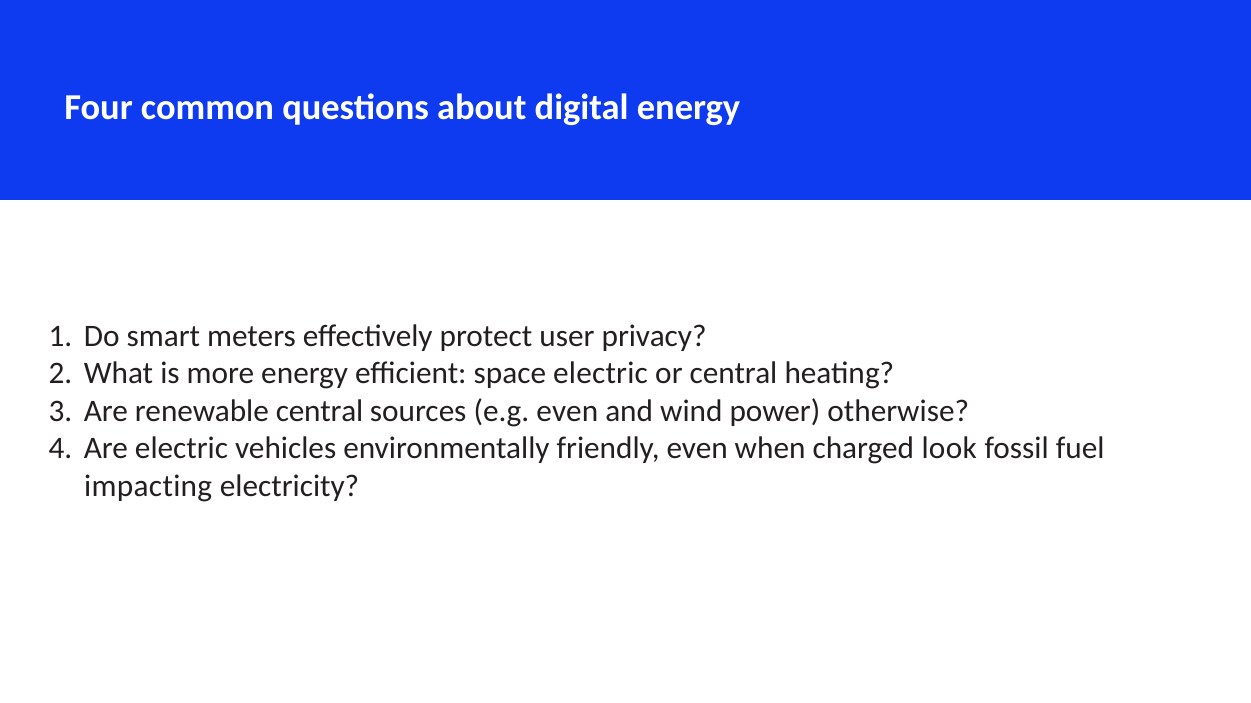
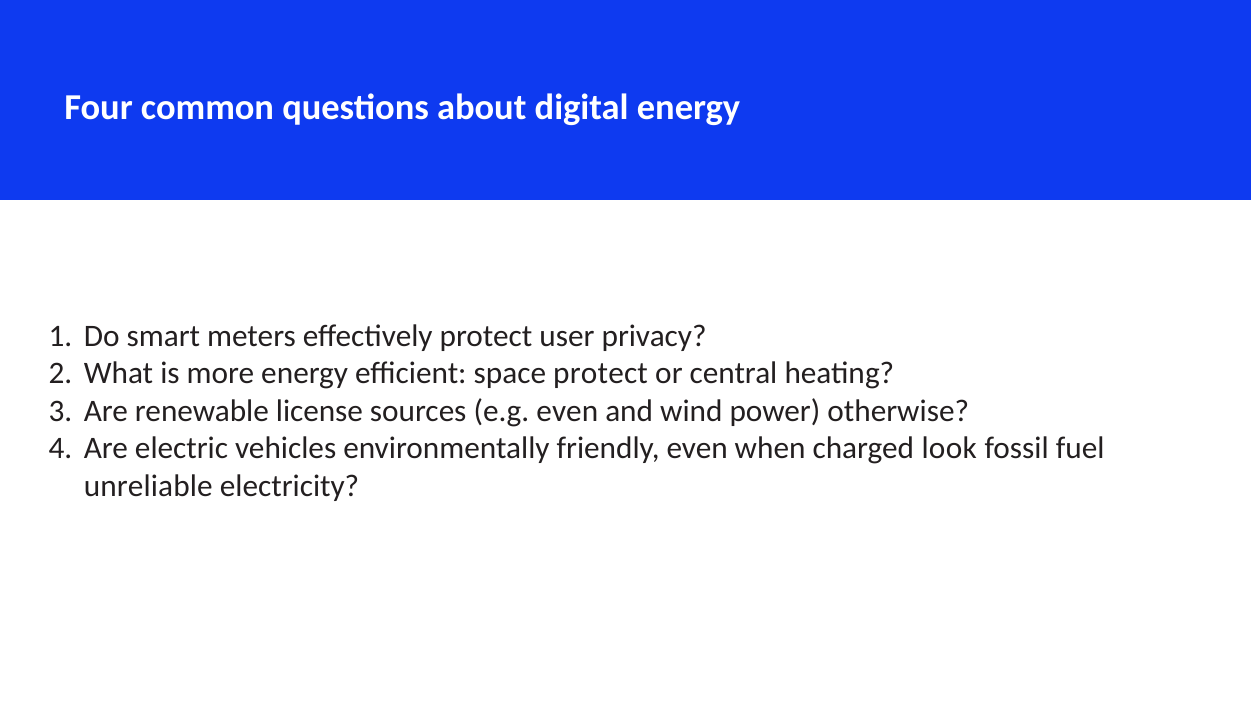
space electric: electric -> protect (601, 374)
renewable central: central -> license (319, 411)
impacting: impacting -> unreliable (148, 486)
